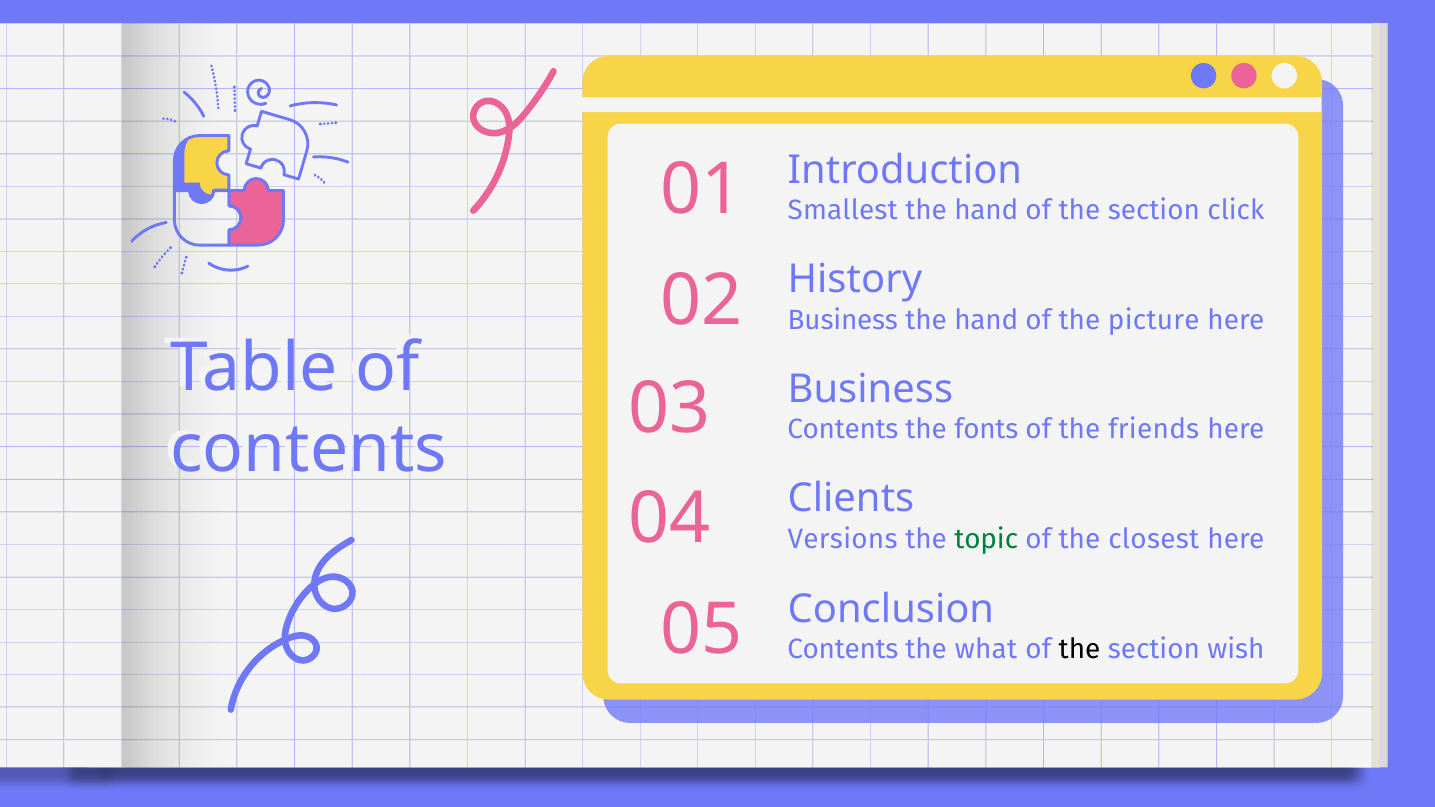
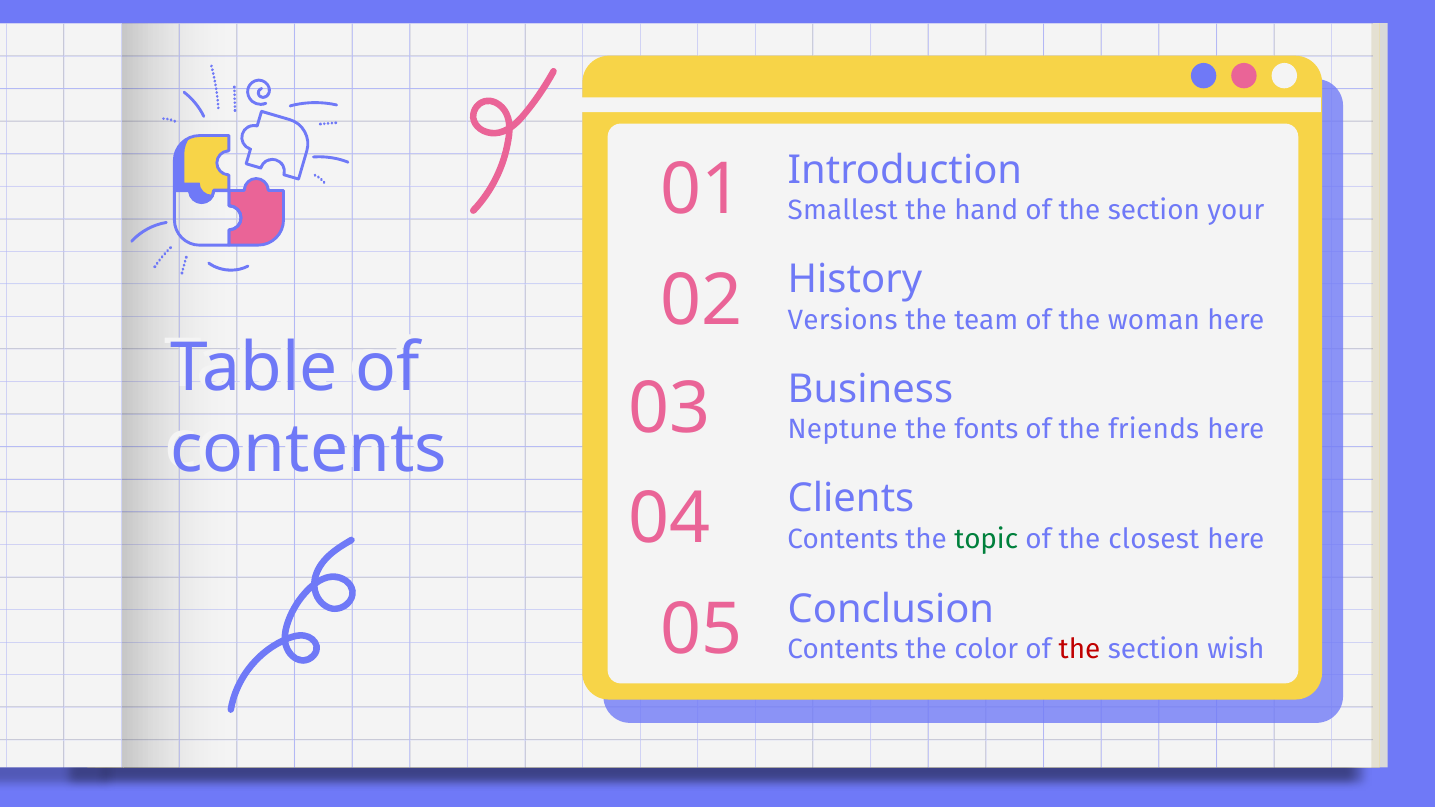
click: click -> your (1236, 211)
Business: Business -> Versions (843, 321)
hand: hand -> team (986, 321)
picture: picture -> woman (1154, 321)
Contents: Contents -> Neptune (843, 429)
Versions: Versions -> Contents (843, 539)
what: what -> color (986, 649)
the colour: black -> red (1080, 649)
